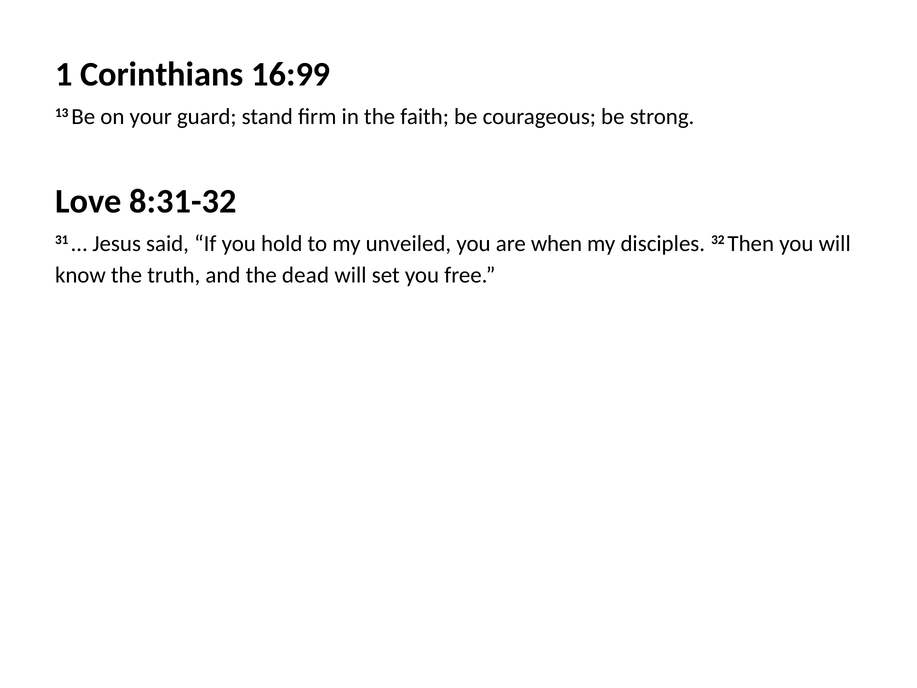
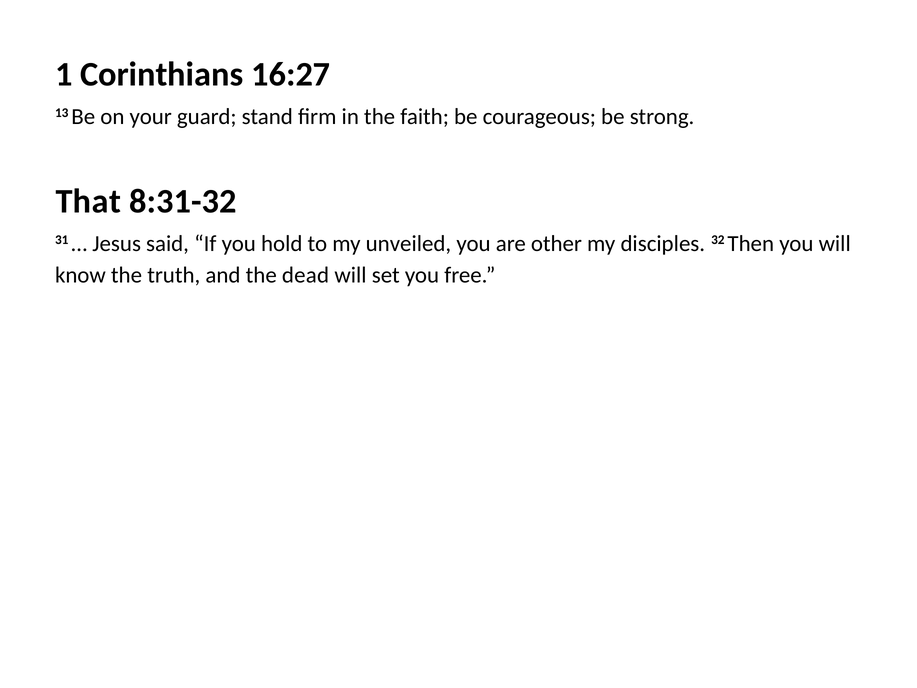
16:99: 16:99 -> 16:27 (291, 74)
Love: Love -> That (88, 201)
when: when -> other (556, 243)
